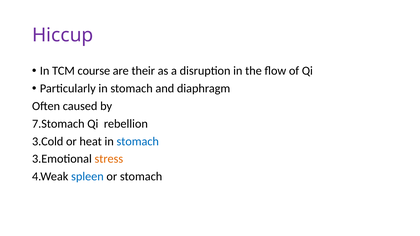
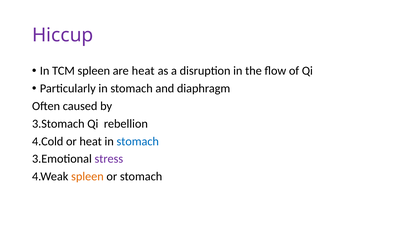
TCM course: course -> spleen (94, 71)
are their: their -> heat (143, 71)
7.Stomach: 7.Stomach -> 3.Stomach (58, 124)
3.Cold: 3.Cold -> 4.Cold (48, 141)
stress colour: orange -> purple (109, 159)
spleen colour: blue -> orange (87, 177)
